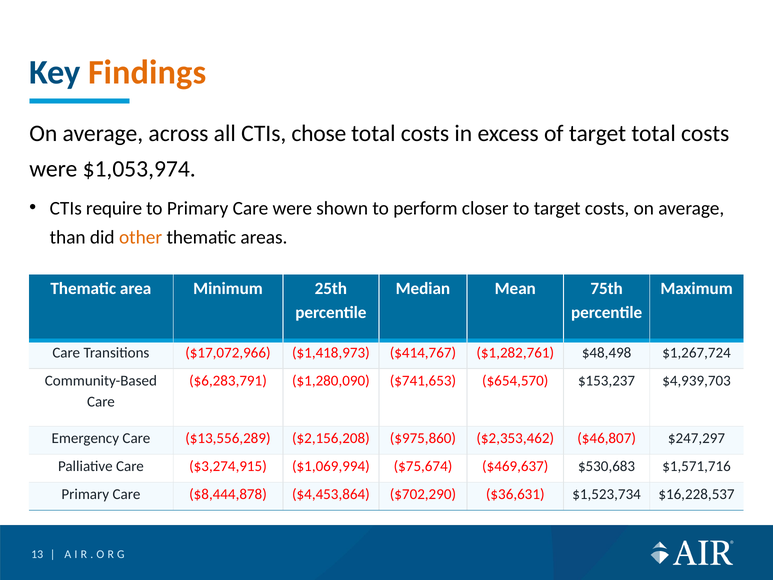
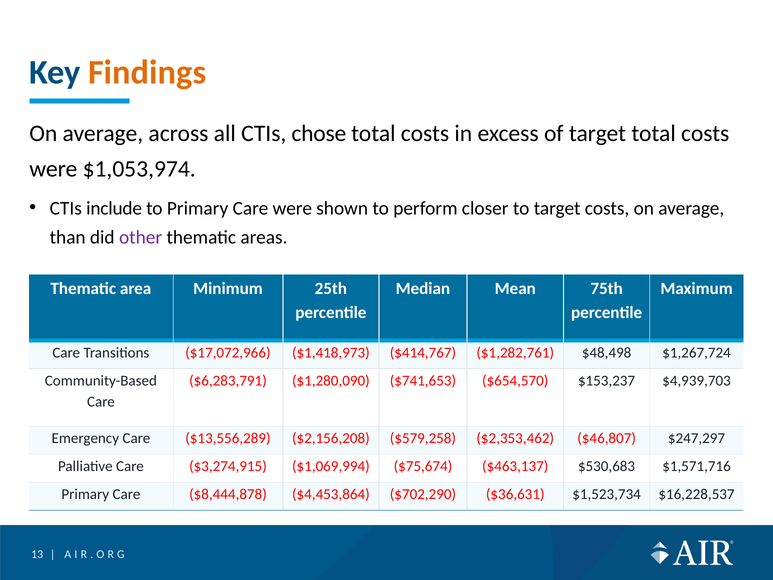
require: require -> include (114, 208)
other colour: orange -> purple (141, 237)
$975,860: $975,860 -> $579,258 (423, 438)
$469,637: $469,637 -> $463,137 (515, 466)
